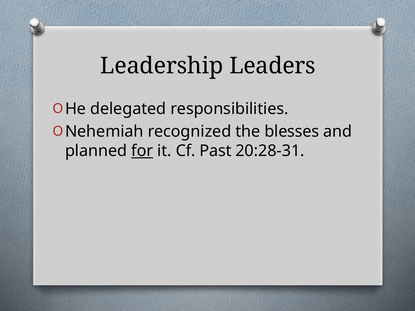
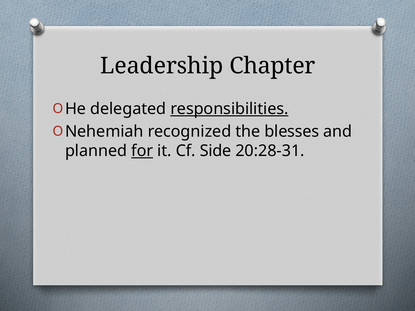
Leaders: Leaders -> Chapter (272, 66)
responsibilities underline: none -> present (229, 109)
Past: Past -> Side (216, 151)
